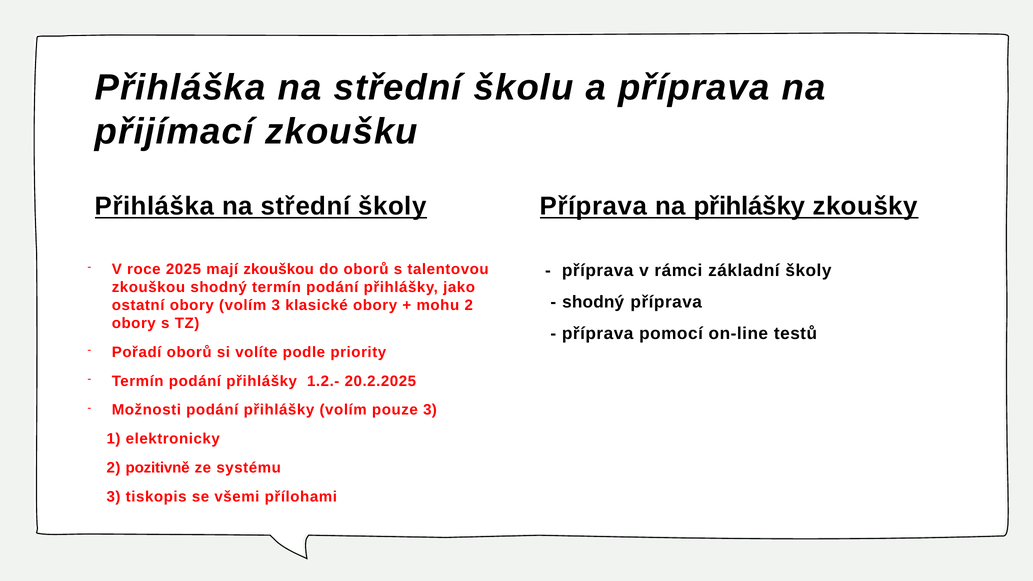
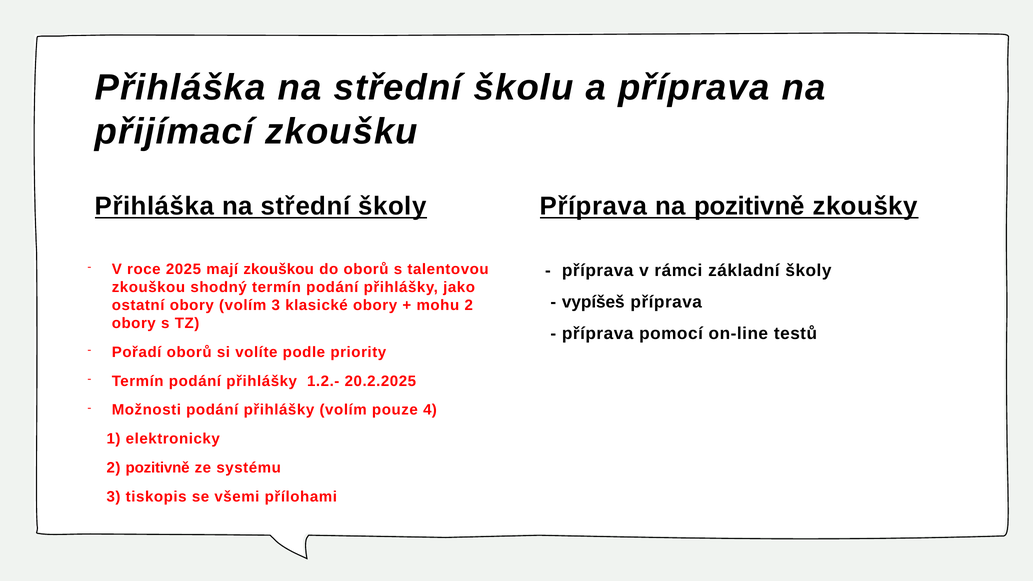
na přihlášky: přihlášky -> pozitivně (749, 206)
shodný: shodný -> vypíšeš (593, 302)
pouze 3: 3 -> 4 (430, 410)
